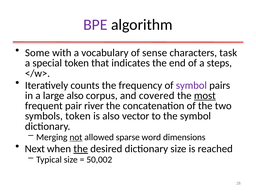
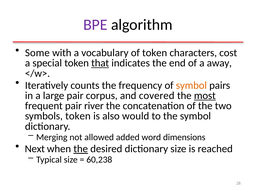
of sense: sense -> token (155, 53)
task: task -> cost (228, 53)
that underline: none -> present (100, 63)
steps: steps -> away (219, 63)
symbol colour: purple -> orange (191, 85)
large also: also -> pair (75, 96)
vector: vector -> would (136, 116)
not underline: present -> none (76, 137)
sparse: sparse -> added (128, 137)
50,002: 50,002 -> 60,238 (99, 160)
